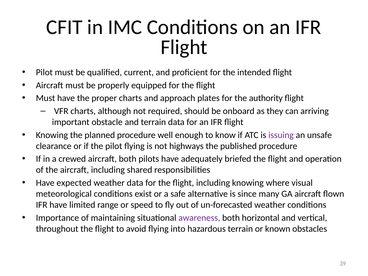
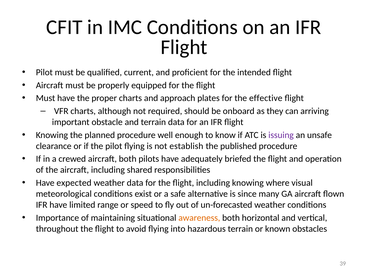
authority: authority -> effective (266, 98)
highways: highways -> establish (186, 146)
awareness colour: purple -> orange (199, 218)
